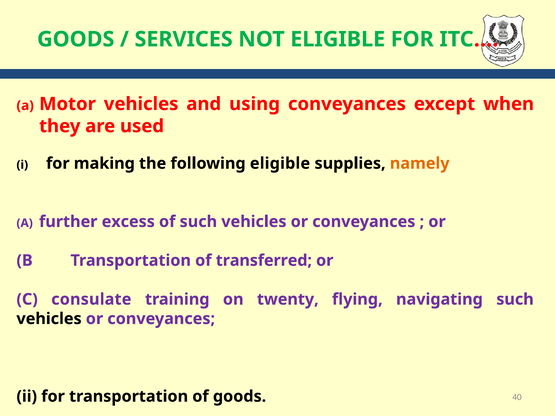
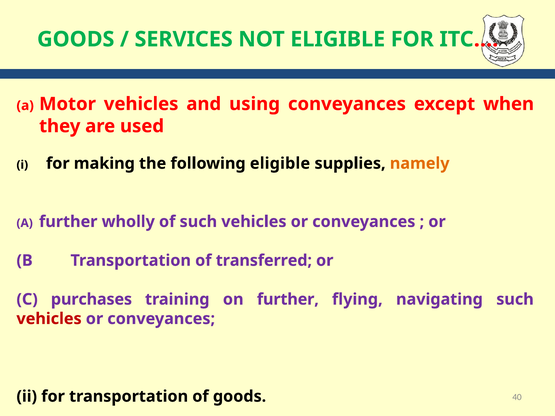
excess: excess -> wholly (128, 222)
consulate: consulate -> purchases (91, 299)
on twenty: twenty -> further (288, 299)
vehicles colour: black -> red (49, 319)
